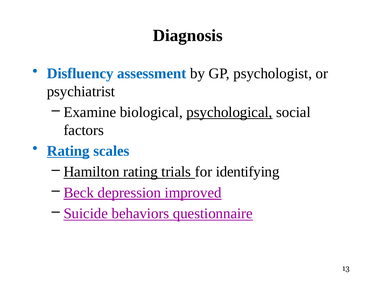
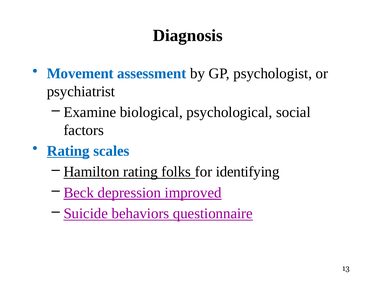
Disfluency: Disfluency -> Movement (80, 73)
psychological underline: present -> none (229, 112)
trials: trials -> folks (176, 172)
